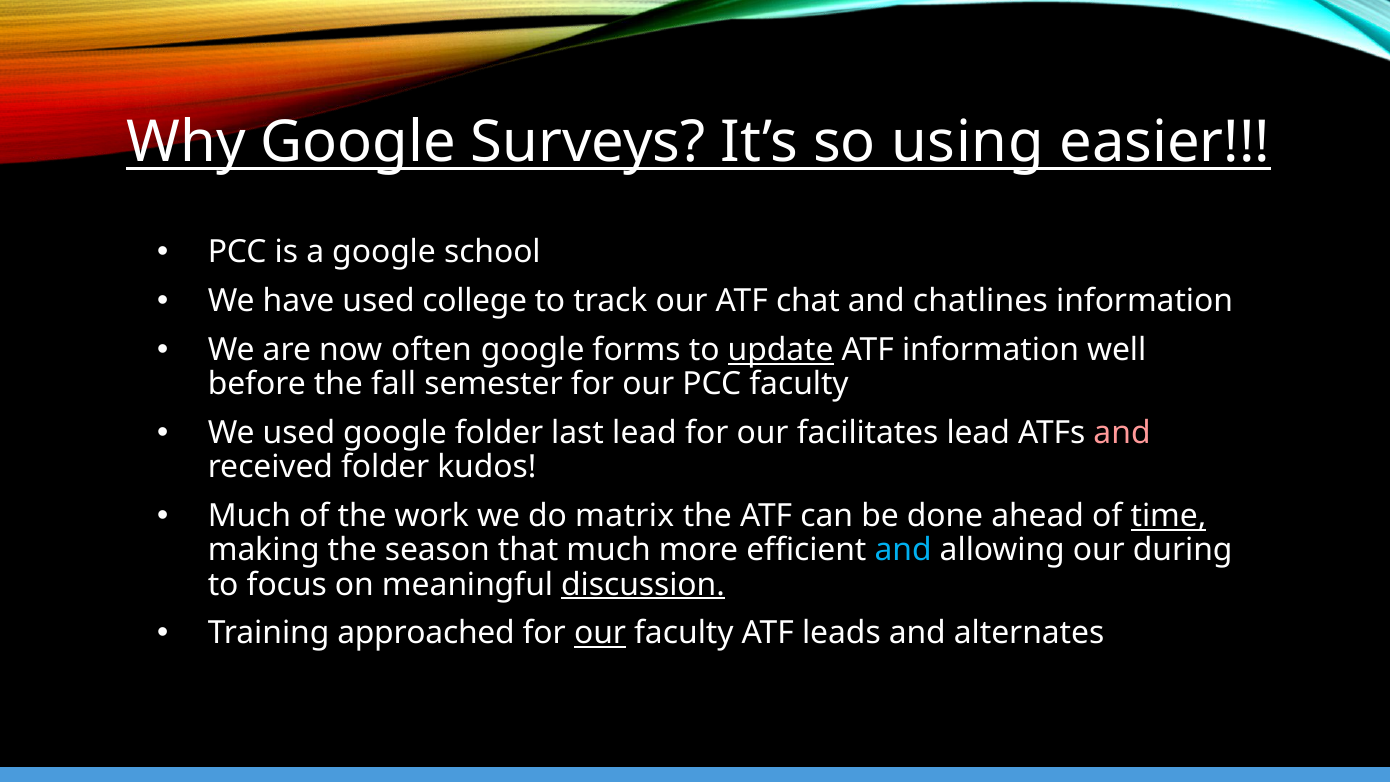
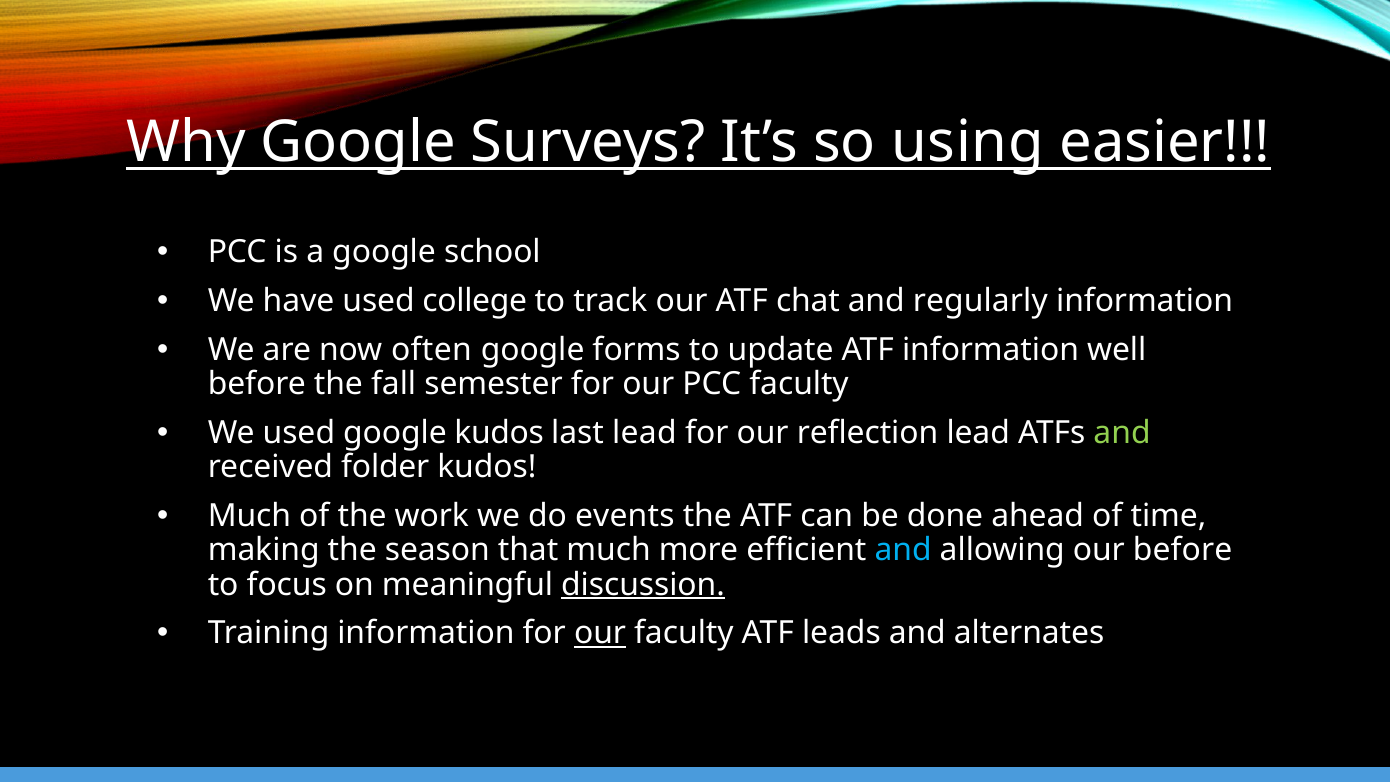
chatlines: chatlines -> regularly (980, 301)
update underline: present -> none (781, 350)
google folder: folder -> kudos (499, 433)
facilitates: facilitates -> reflection (868, 433)
and colour: pink -> light green (1122, 433)
matrix: matrix -> events (625, 516)
time underline: present -> none (1169, 516)
our during: during -> before (1183, 550)
Training approached: approached -> information (426, 633)
